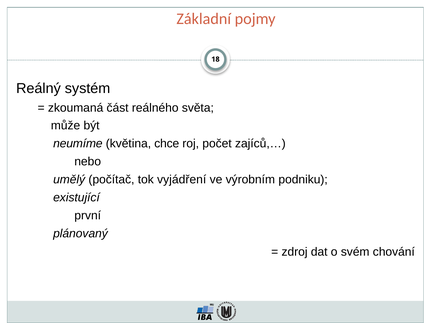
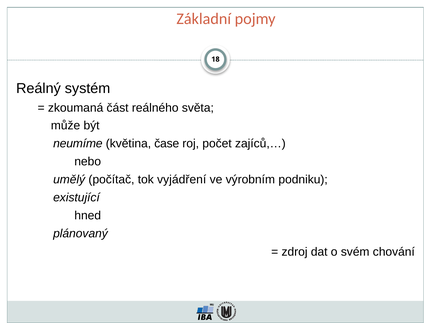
chce: chce -> čase (167, 144)
první: první -> hned (88, 216)
